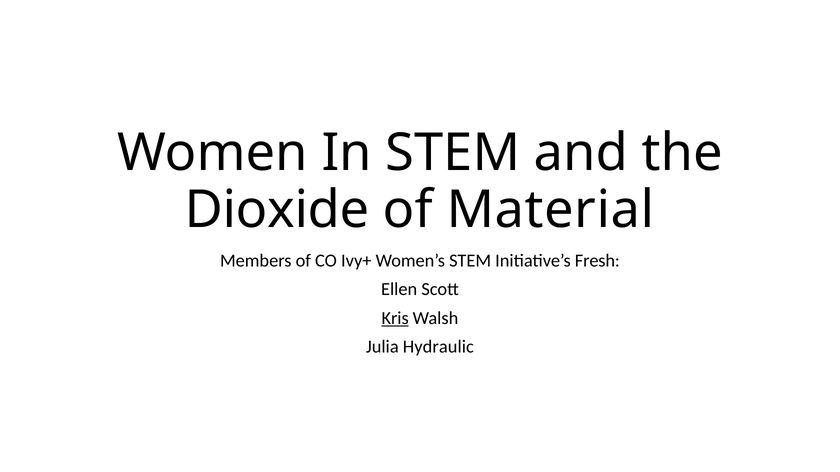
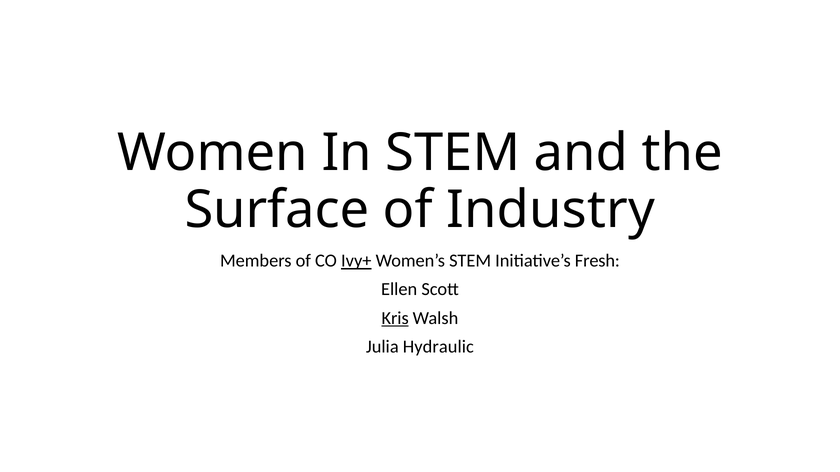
Dioxide: Dioxide -> Surface (277, 210)
Material: Material -> Industry (551, 210)
Ivy+ underline: none -> present (356, 261)
